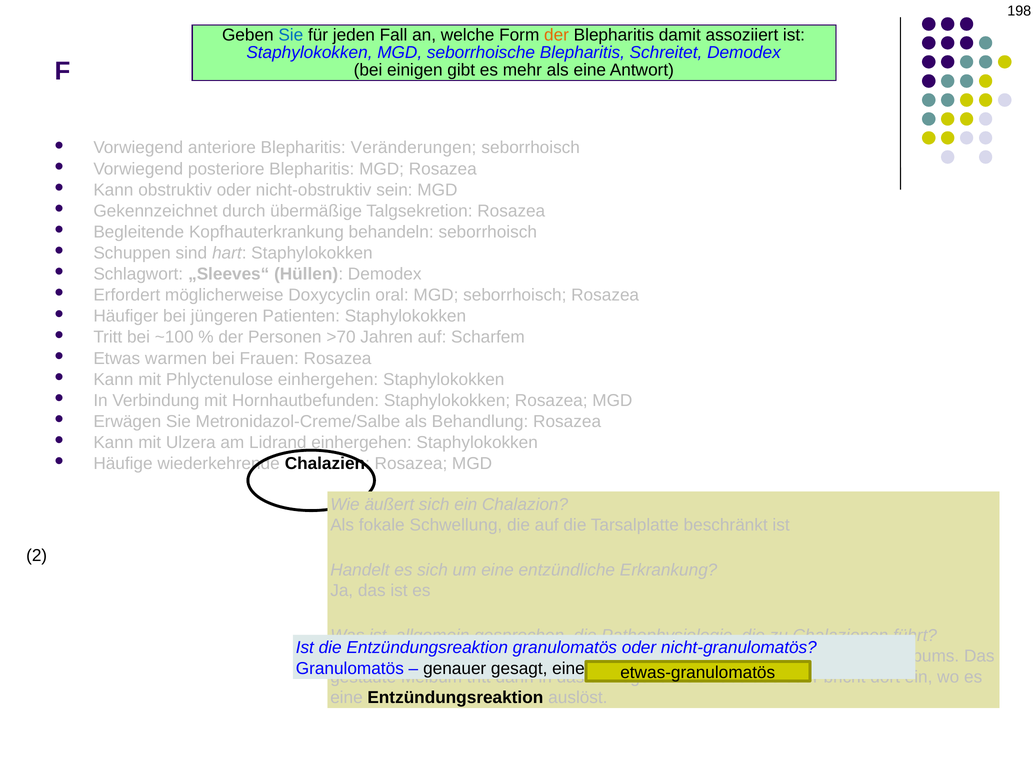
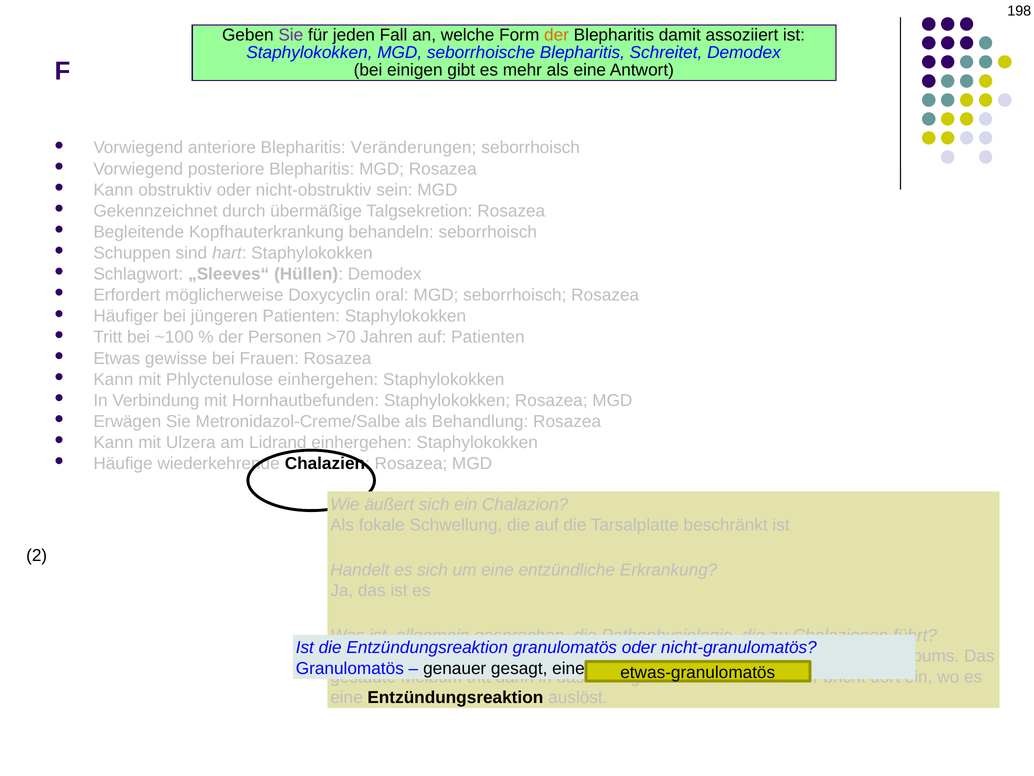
Sie colour: blue -> purple (291, 35)
auf Scharfem: Scharfem -> Patienten (488, 337)
warmen: warmen -> gewisse (176, 358)
